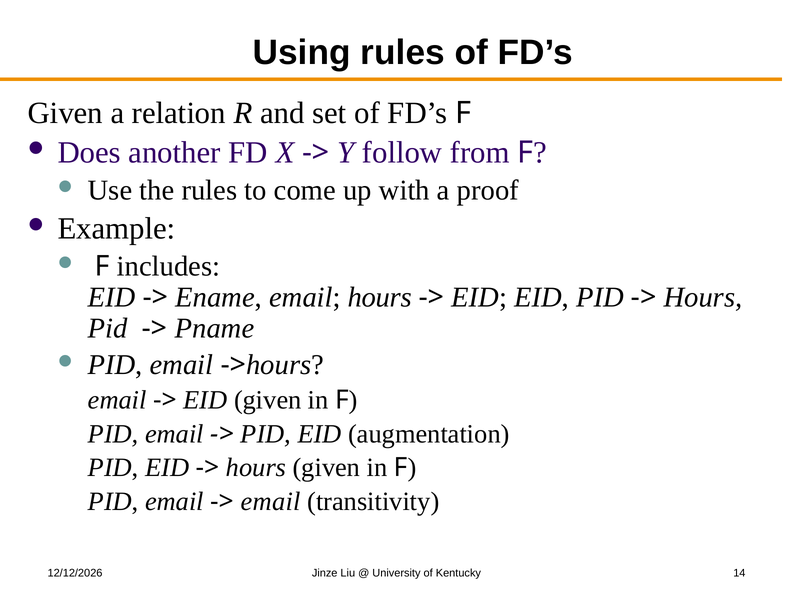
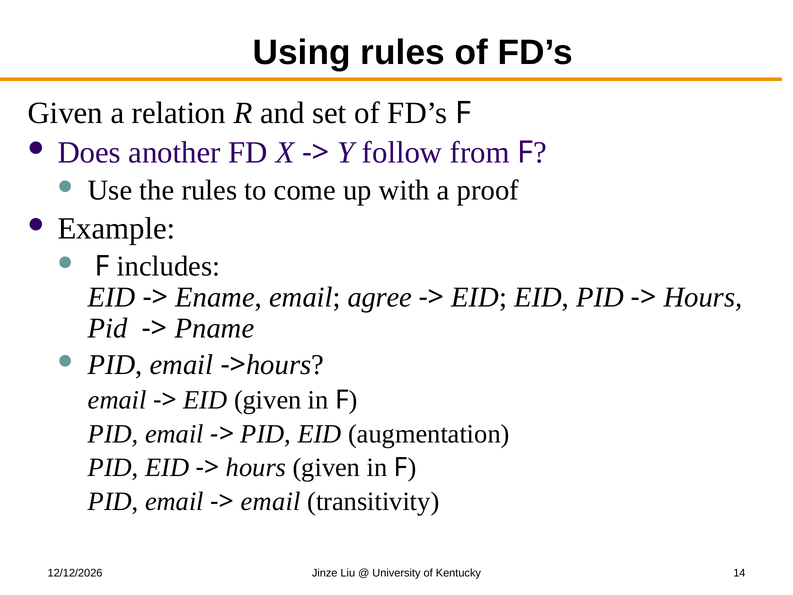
email hours: hours -> agree (380, 297)
